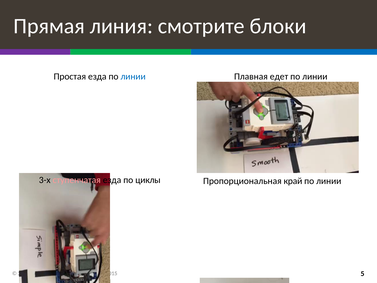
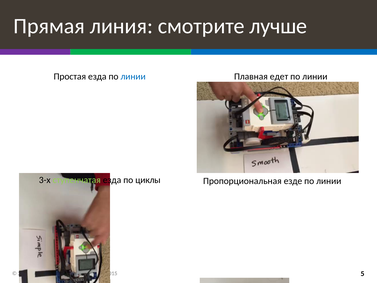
блоки: блоки -> лучше (278, 26)
ступенчатая colour: pink -> light green (77, 180)
край: край -> езде (293, 181)
